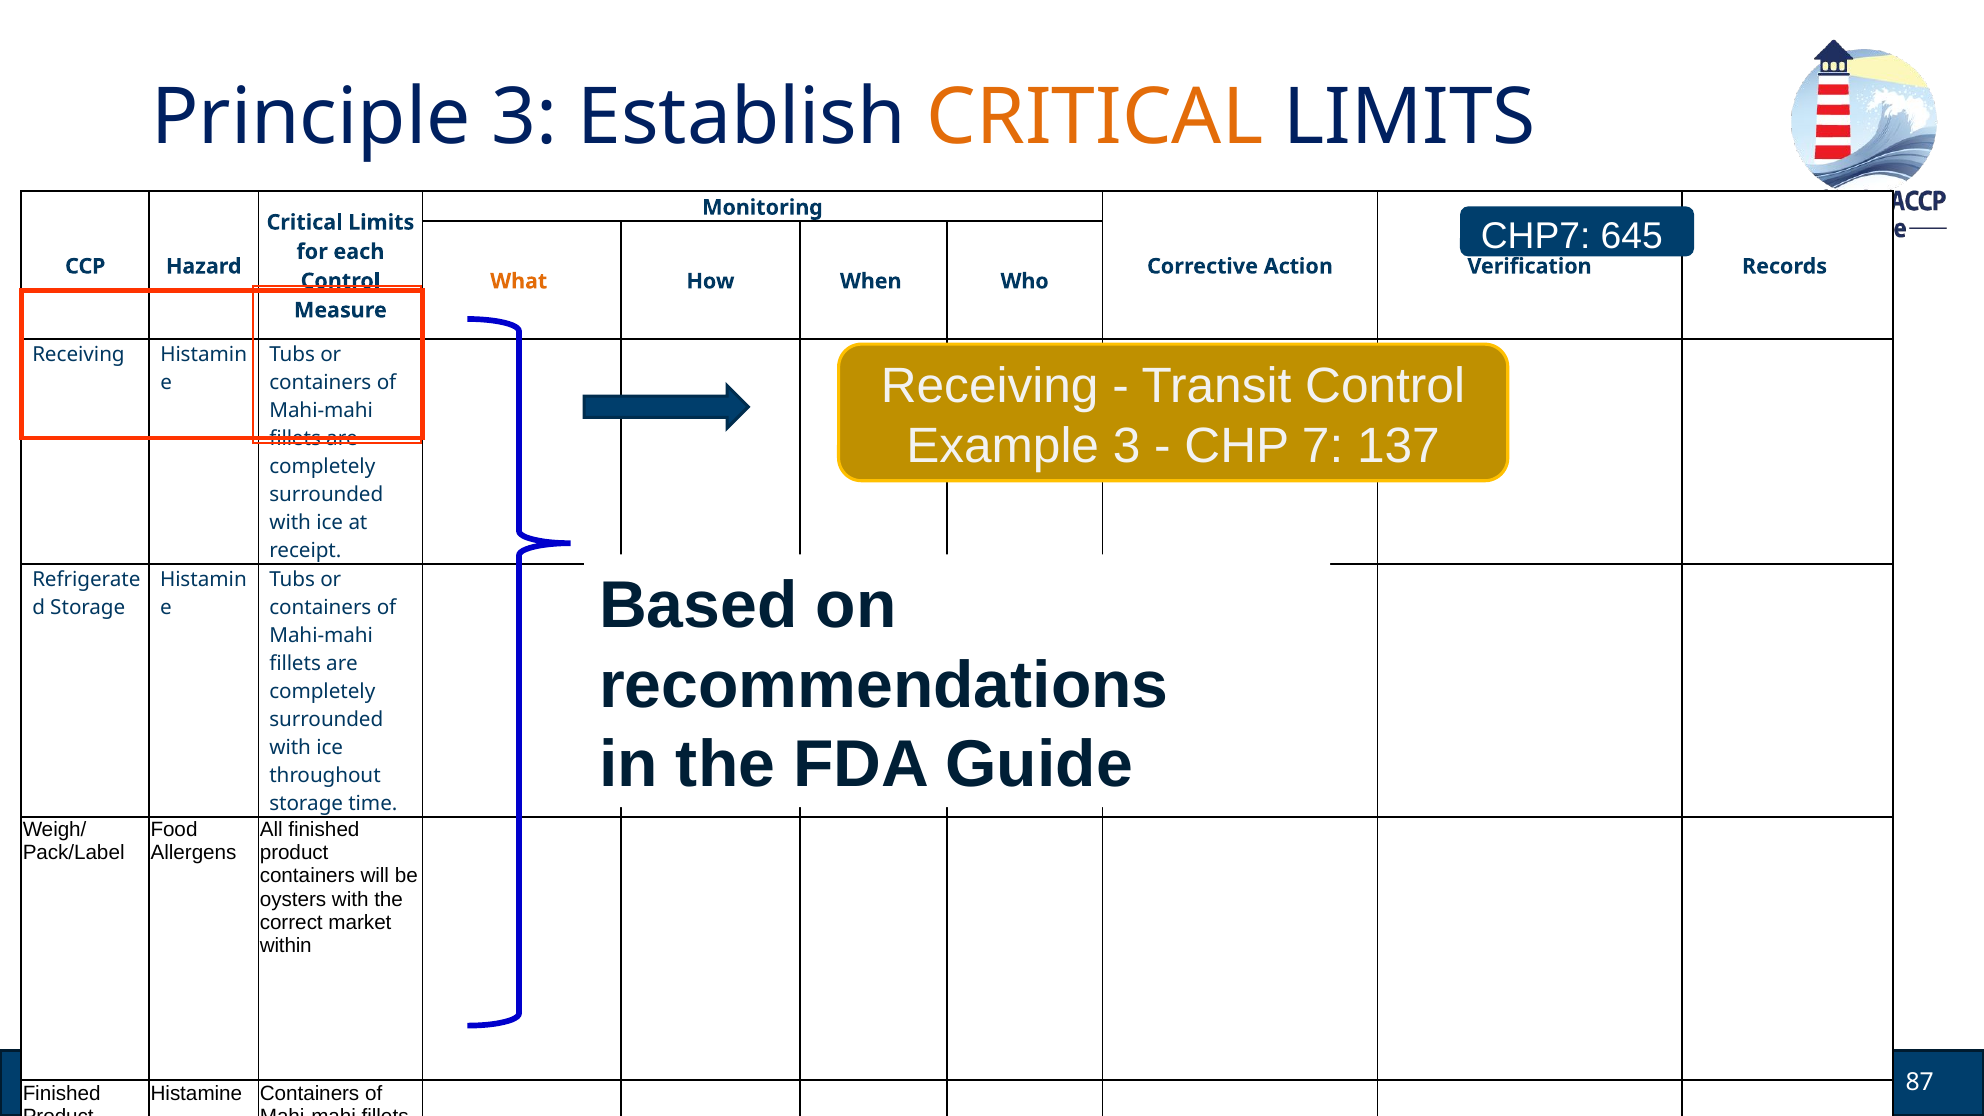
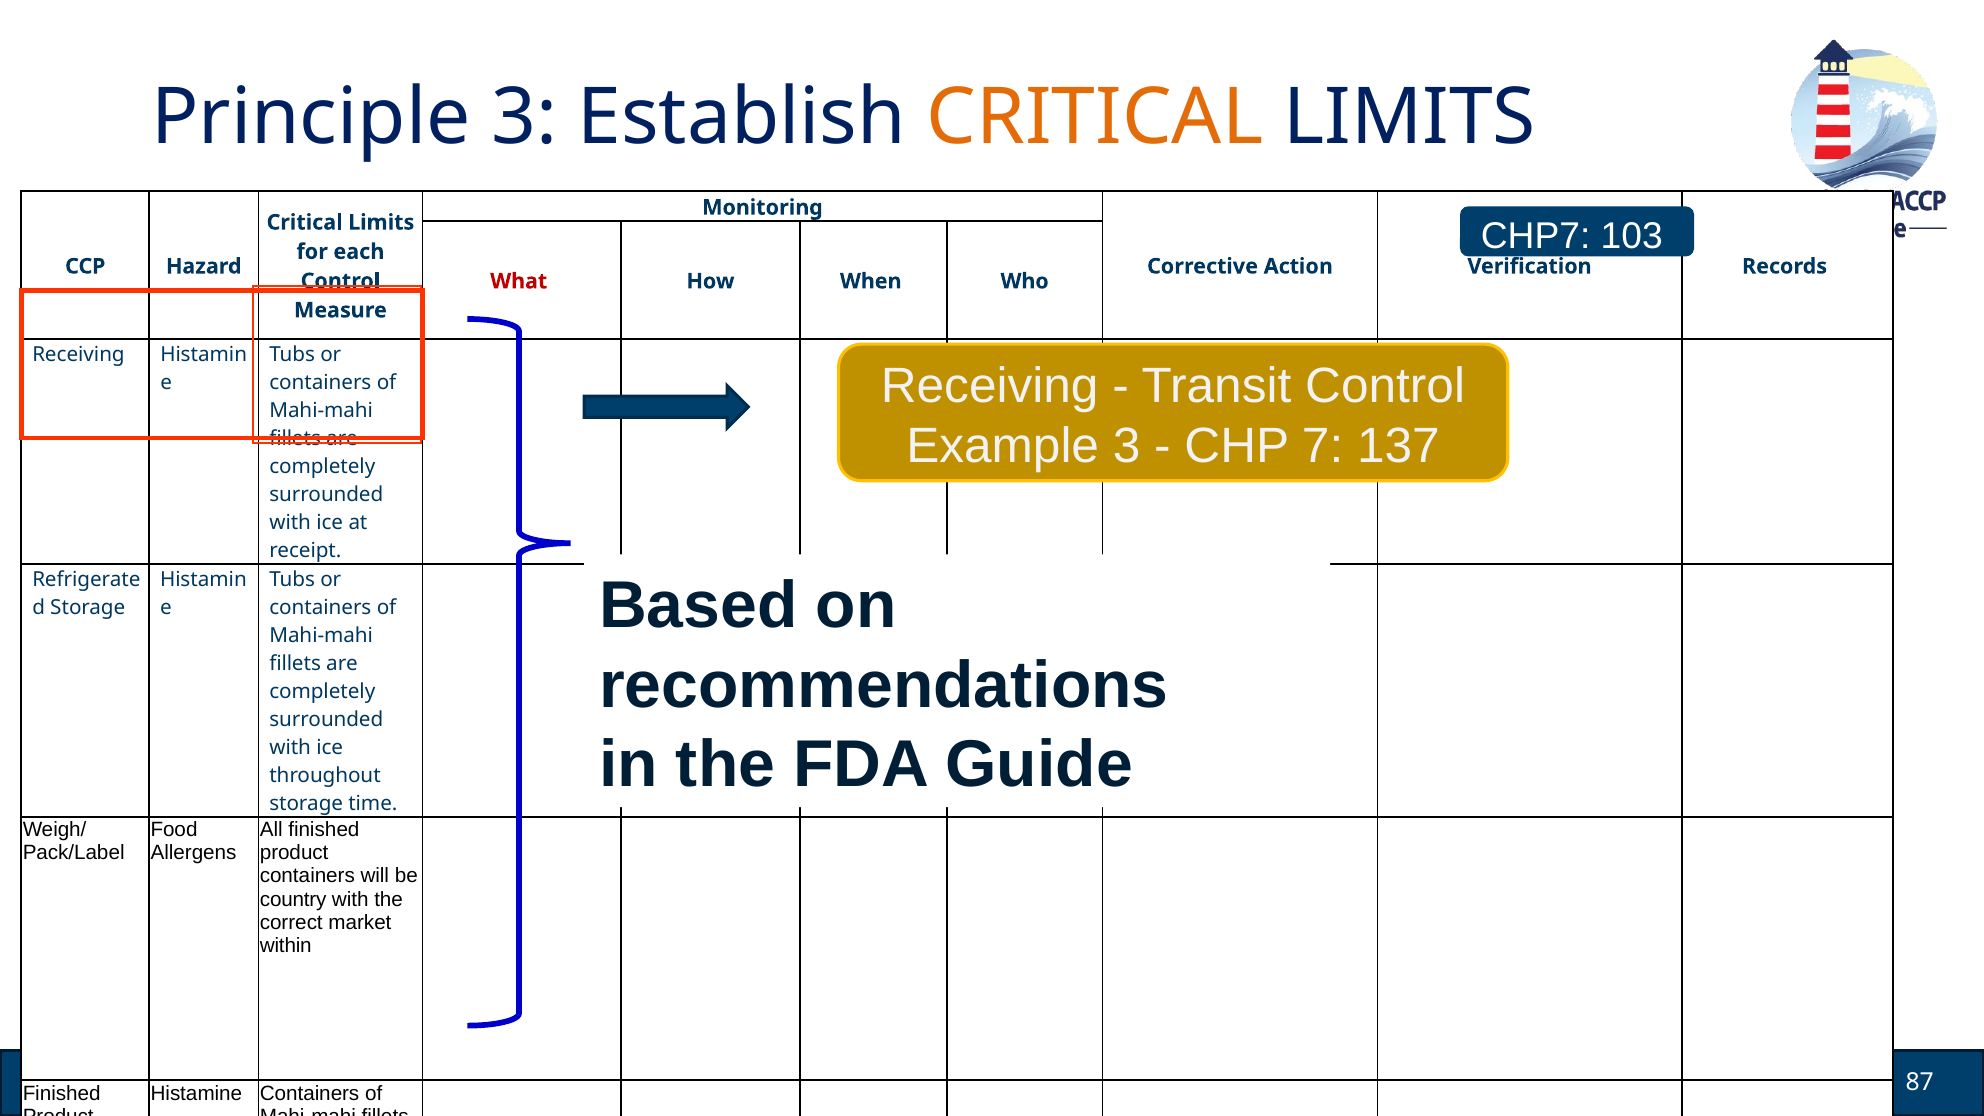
645: 645 -> 103 (1632, 236)
What colour: orange -> red (519, 281)
oysters: oysters -> country (293, 899)
